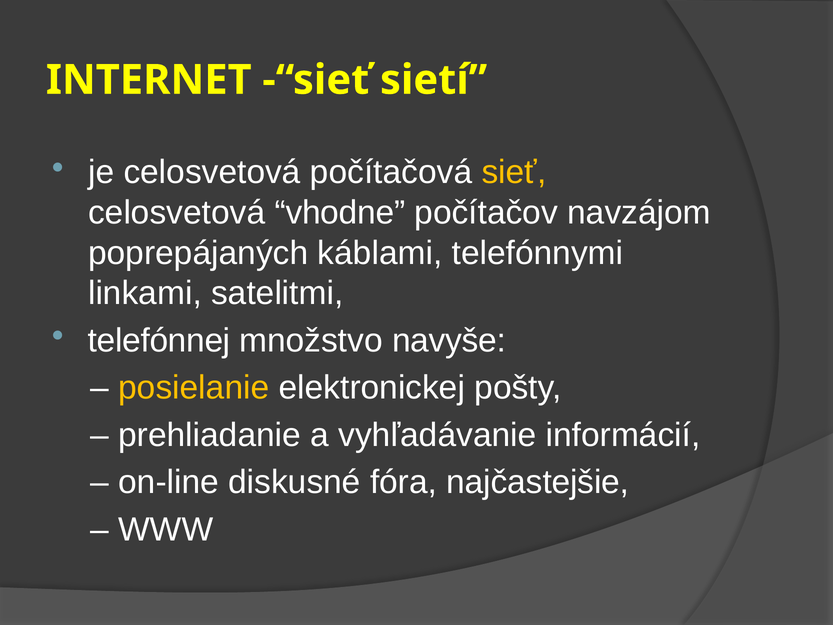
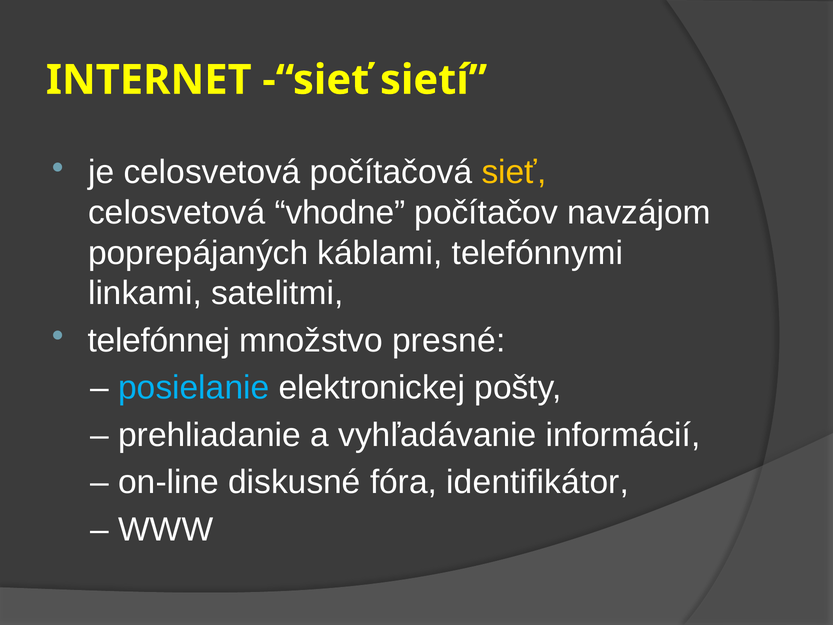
navyše: navyše -> presné (449, 340)
posielanie colour: yellow -> light blue (194, 388)
najčastejšie: najčastejšie -> identifikátor (538, 482)
